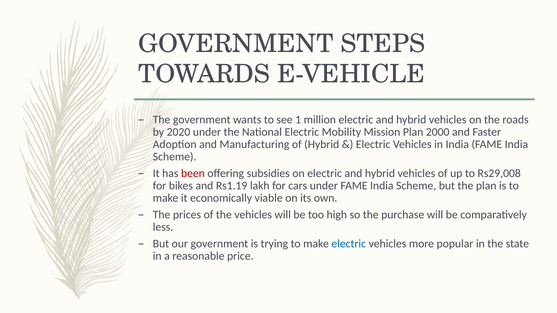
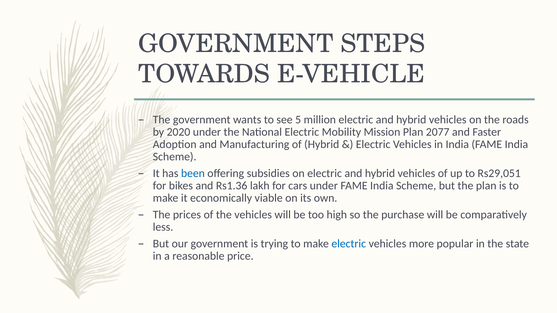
1: 1 -> 5 (298, 120)
2000: 2000 -> 2077 (438, 132)
been colour: red -> blue (193, 173)
Rs29,008: Rs29,008 -> Rs29,051 (499, 173)
Rs1.19: Rs1.19 -> Rs1.36 (232, 186)
